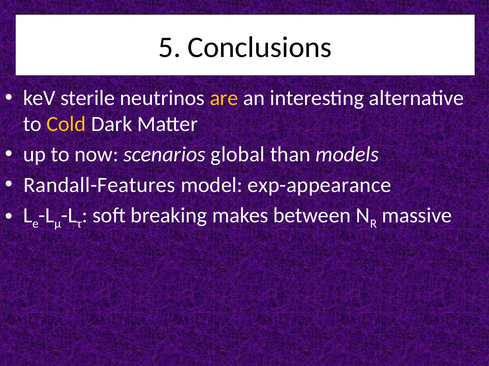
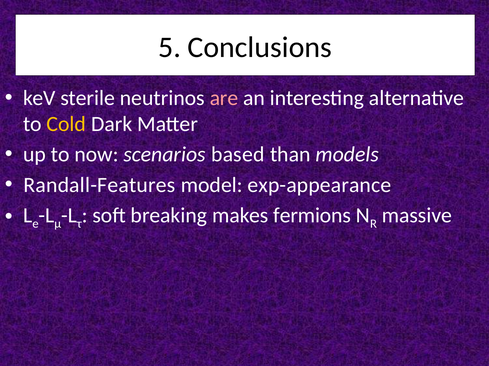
are colour: yellow -> pink (224, 98)
global: global -> based (238, 155)
between: between -> fermions (312, 216)
